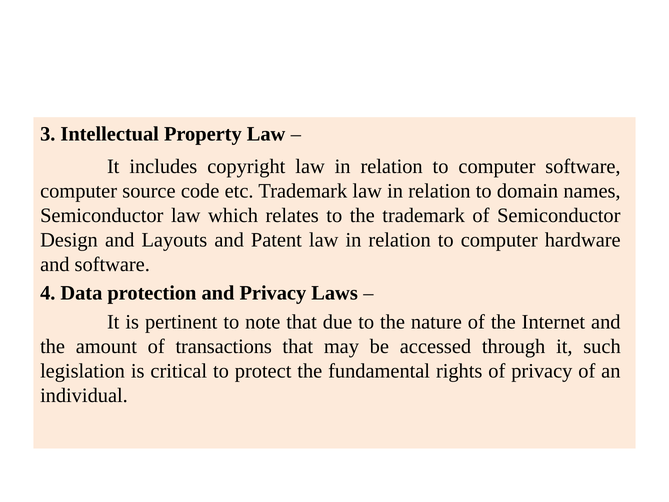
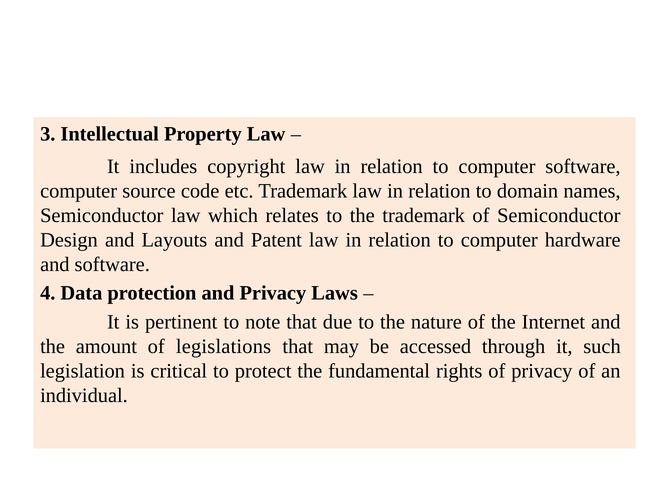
transactions: transactions -> legislations (224, 346)
